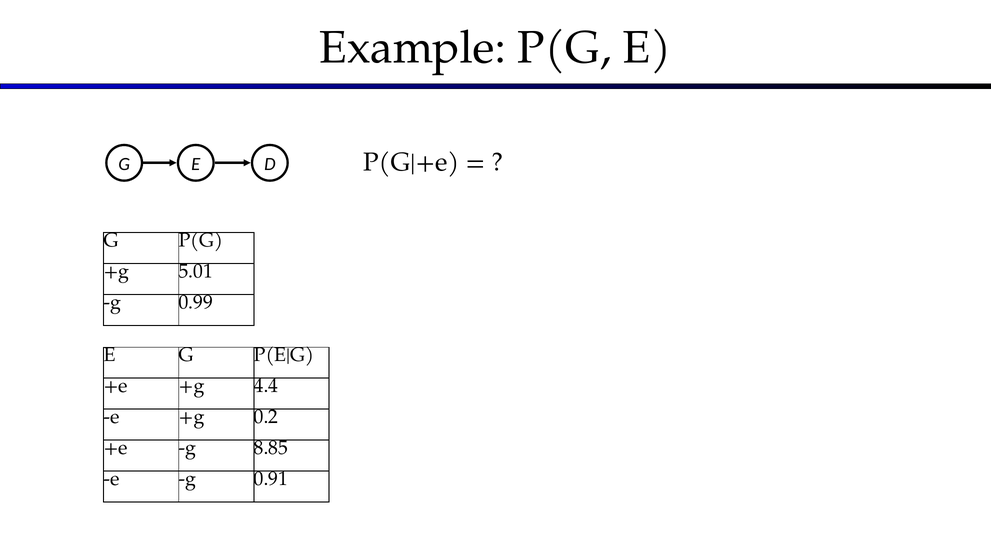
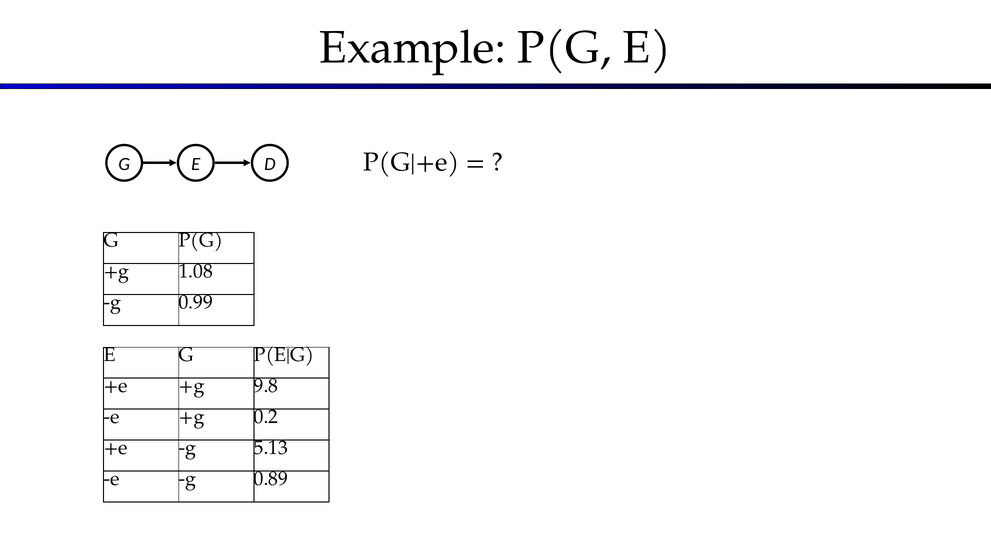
5.01: 5.01 -> 1.08 (196, 271)
4.4: 4.4 -> 9.8 (266, 386)
8.85: 8.85 -> 5.13 (271, 447)
0.91: 0.91 -> 0.89 (271, 478)
